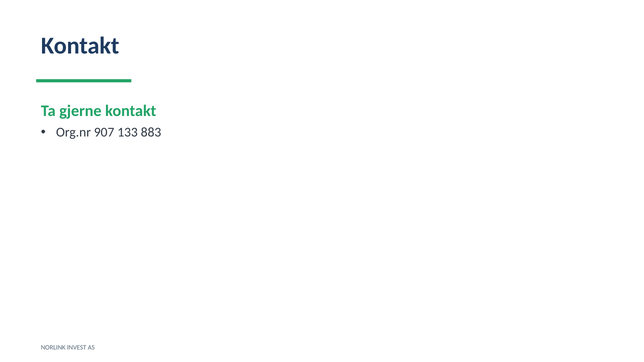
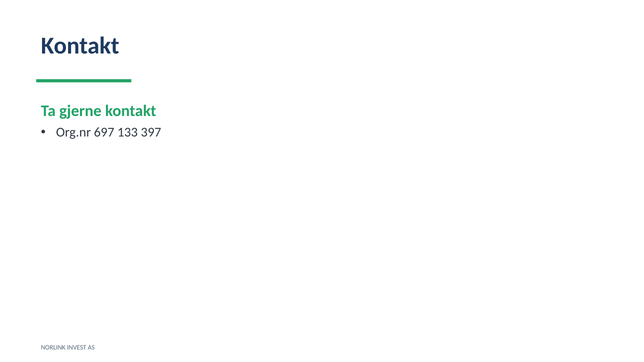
907: 907 -> 697 (104, 132)
883: 883 -> 397 (151, 132)
